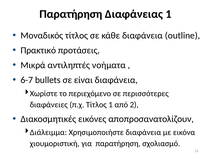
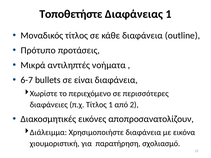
Παρατήρηση: Παρατήρηση -> Τοποθετήστε (71, 14)
Πρακτικό: Πρακτικό -> Πρότυπο (38, 50)
